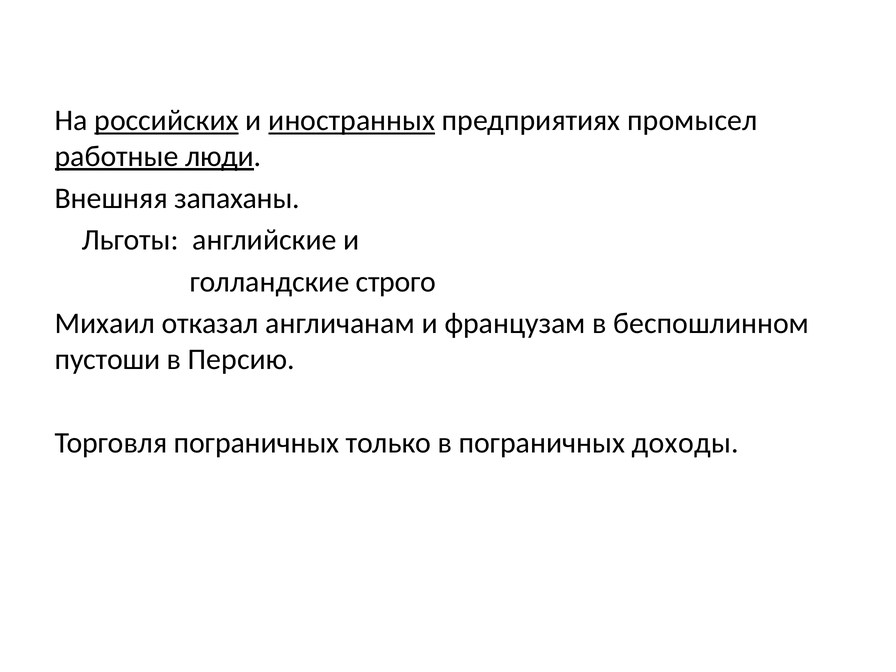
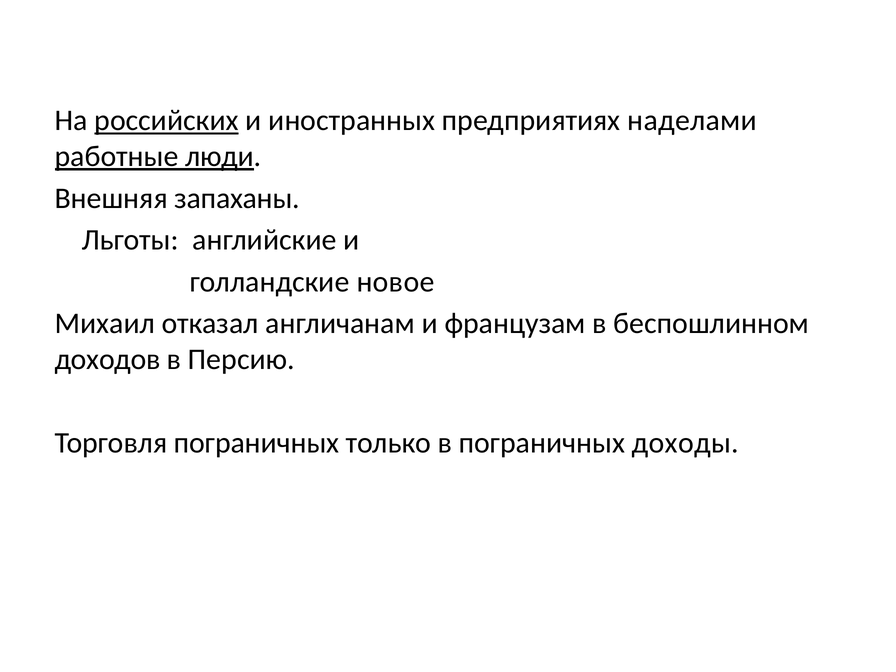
иностранных underline: present -> none (352, 121)
промысел: промысел -> наделами (692, 121)
строго: строго -> новое (396, 282)
пустоши: пустоши -> доходов (108, 359)
